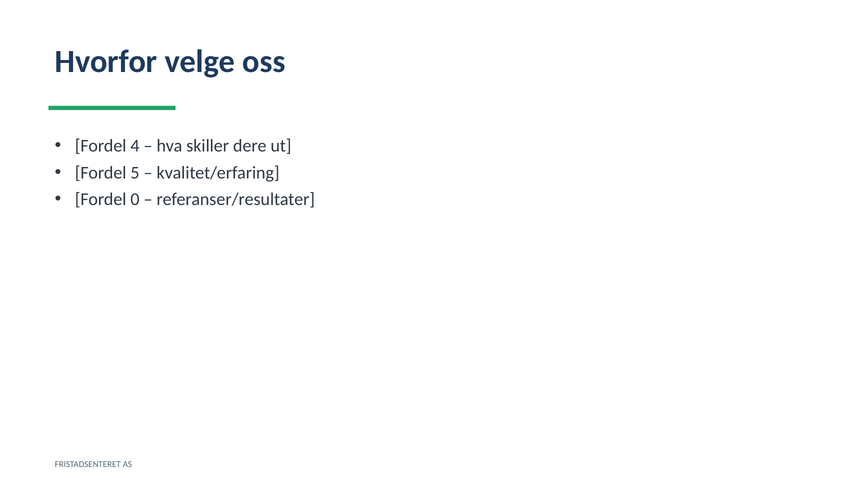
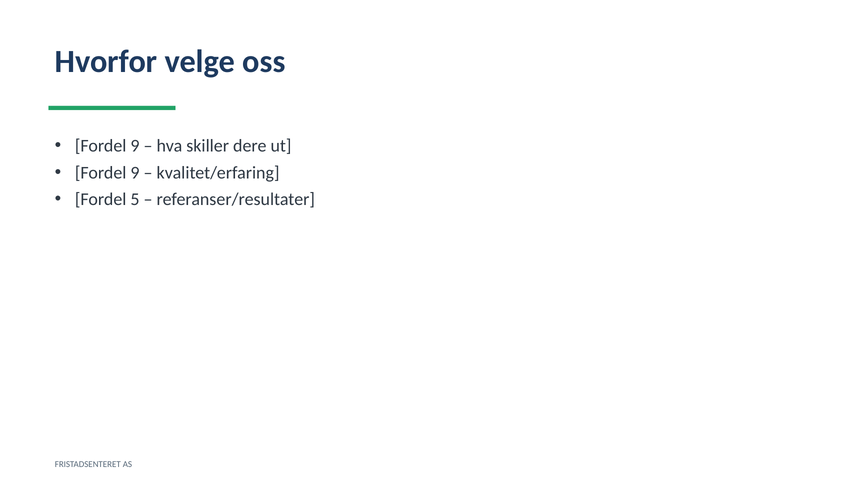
4: 4 -> 9 (135, 146)
5: 5 -> 9 (135, 173)
0: 0 -> 5 (135, 200)
